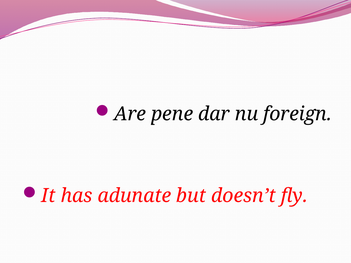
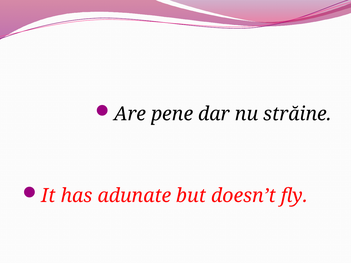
foreign: foreign -> străine (297, 114)
